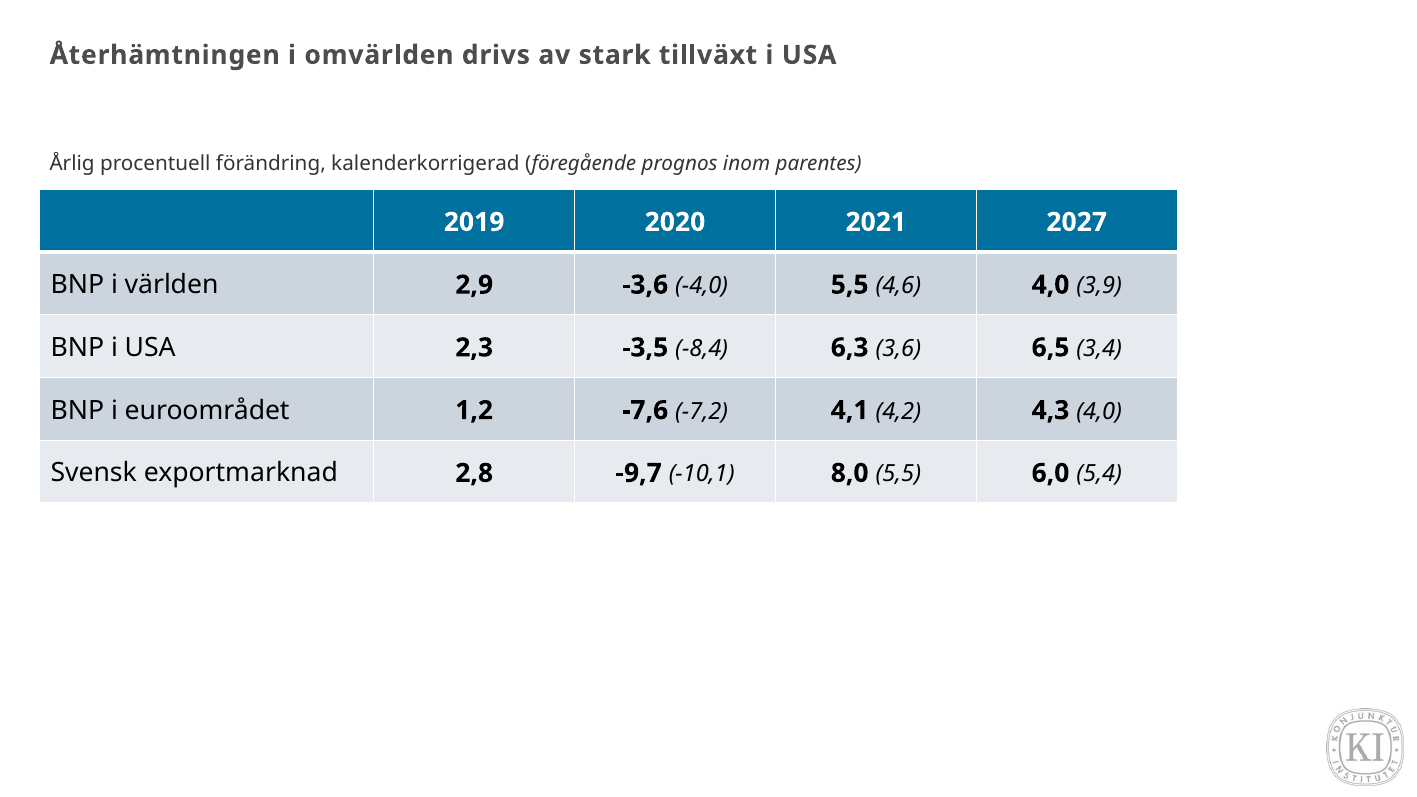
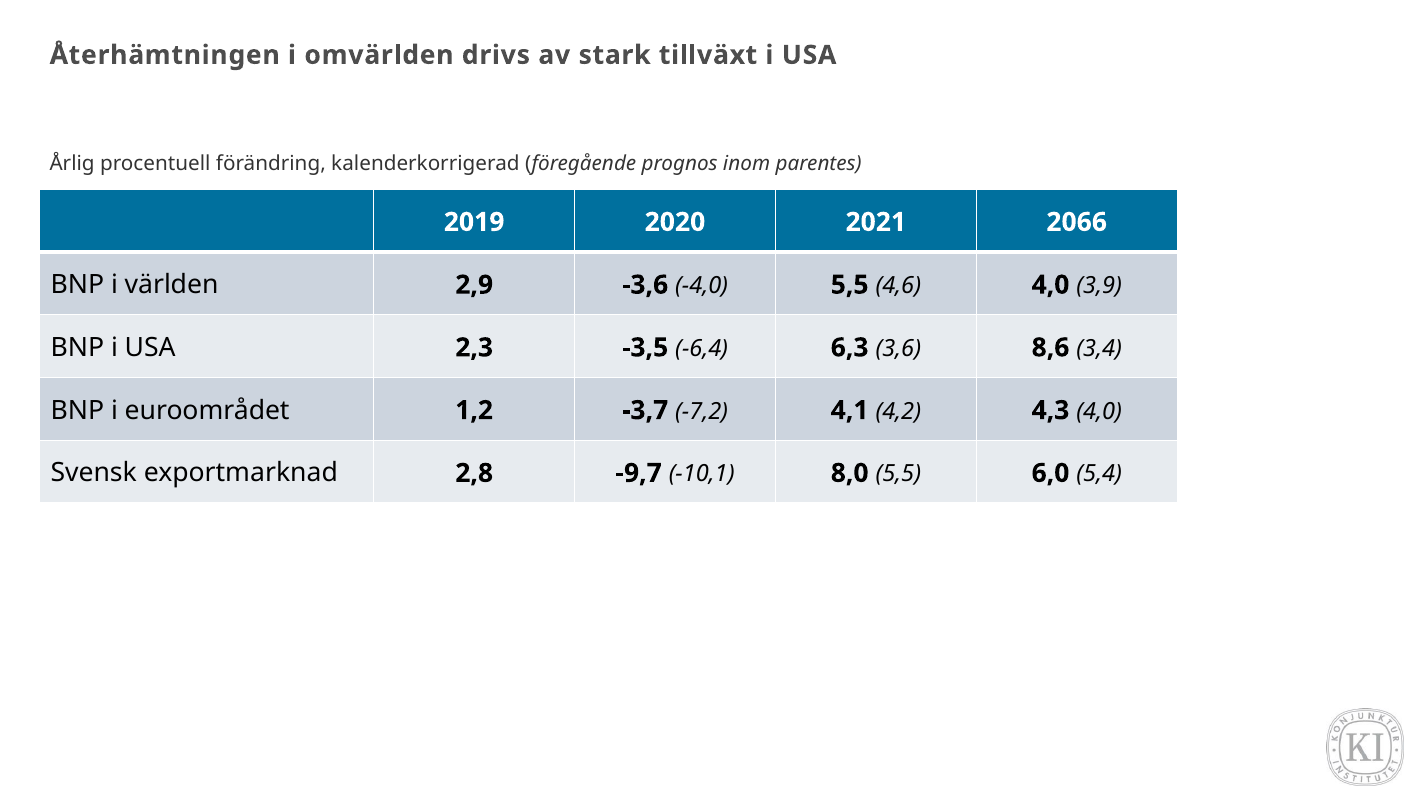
2027: 2027 -> 2066 (1077, 222)
-8,4: -8,4 -> -6,4 (702, 349)
6,5: 6,5 -> 8,6 (1051, 348)
-7,6: -7,6 -> -3,7 (645, 410)
